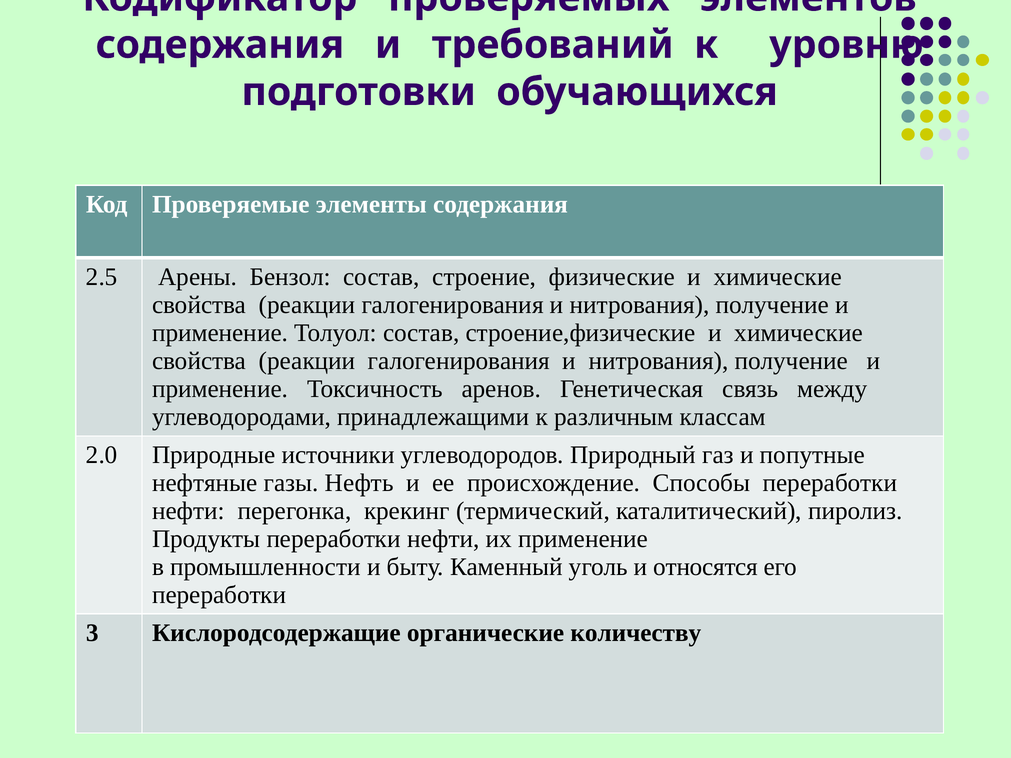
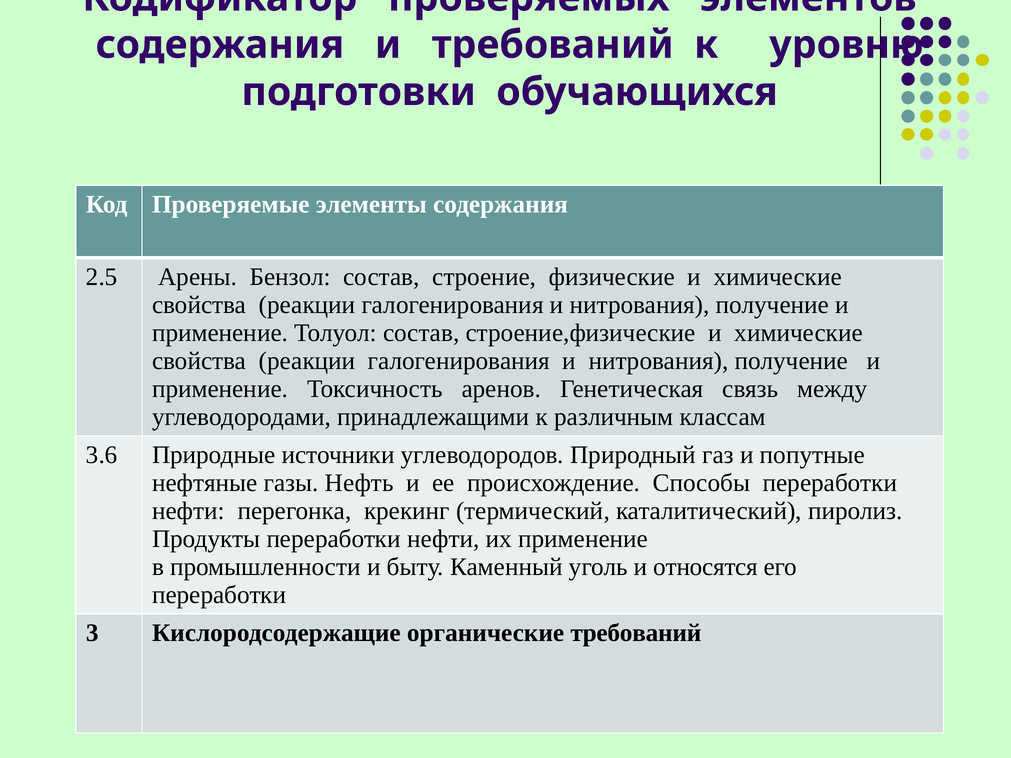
2.0: 2.0 -> 3.6 (102, 455)
органические количеству: количеству -> требований (636, 633)
